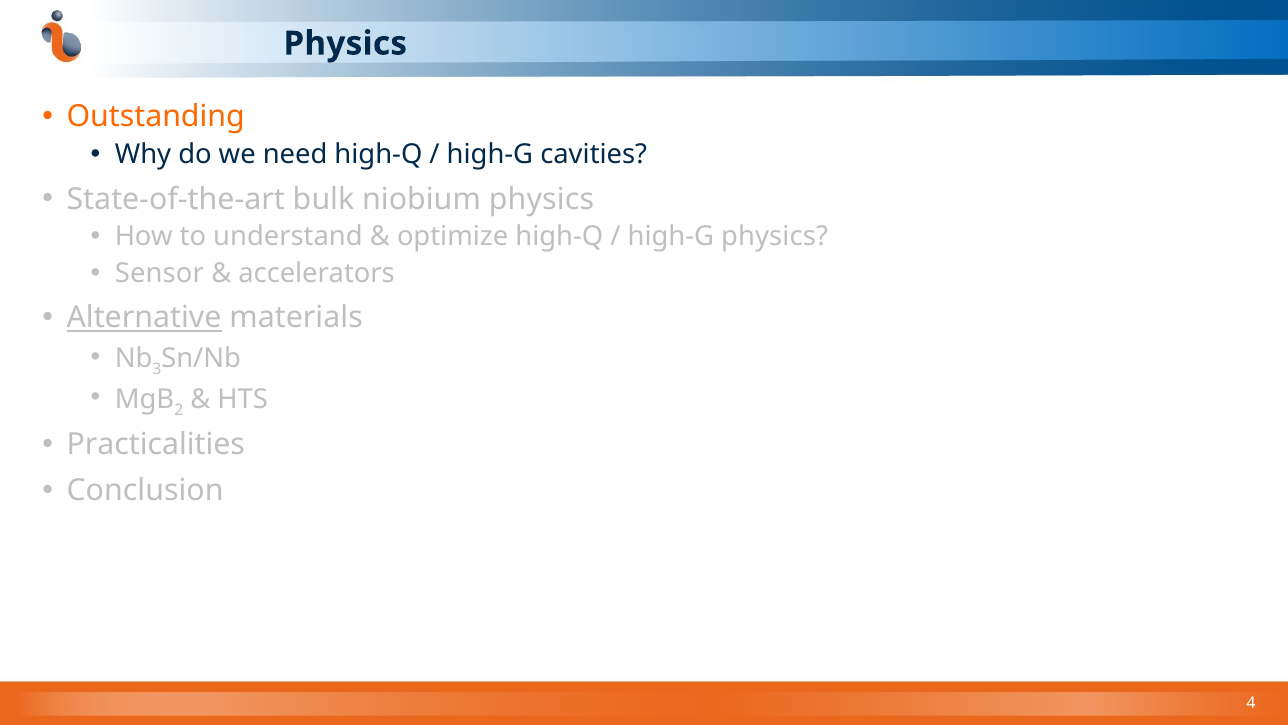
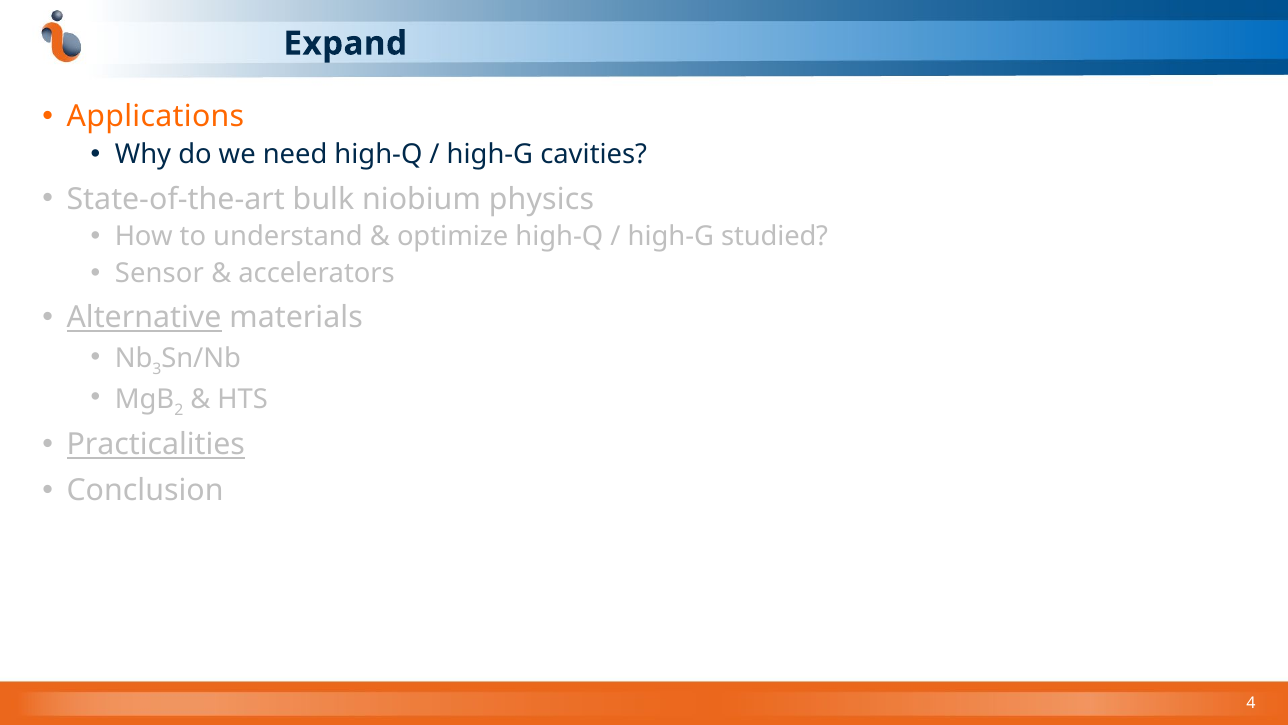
Physics: Physics -> Expand (345, 43)
Outstanding: Outstanding -> Applications (156, 116)
high-G physics: physics -> studied (775, 237)
Practicalities underline: none -> present (156, 444)
